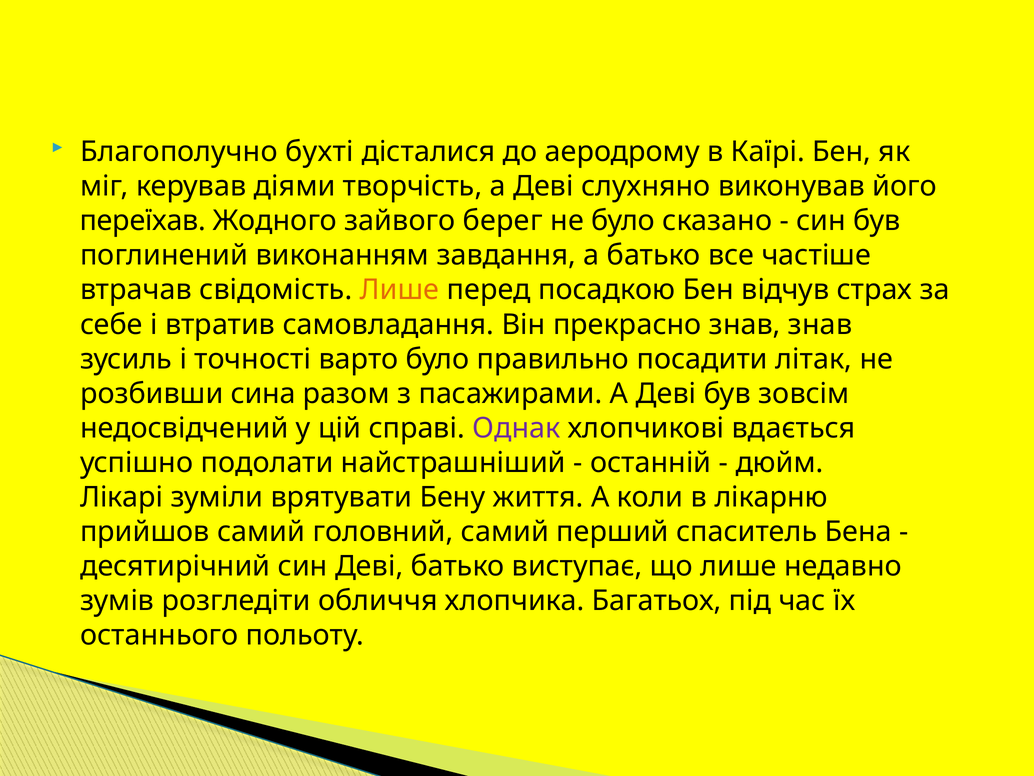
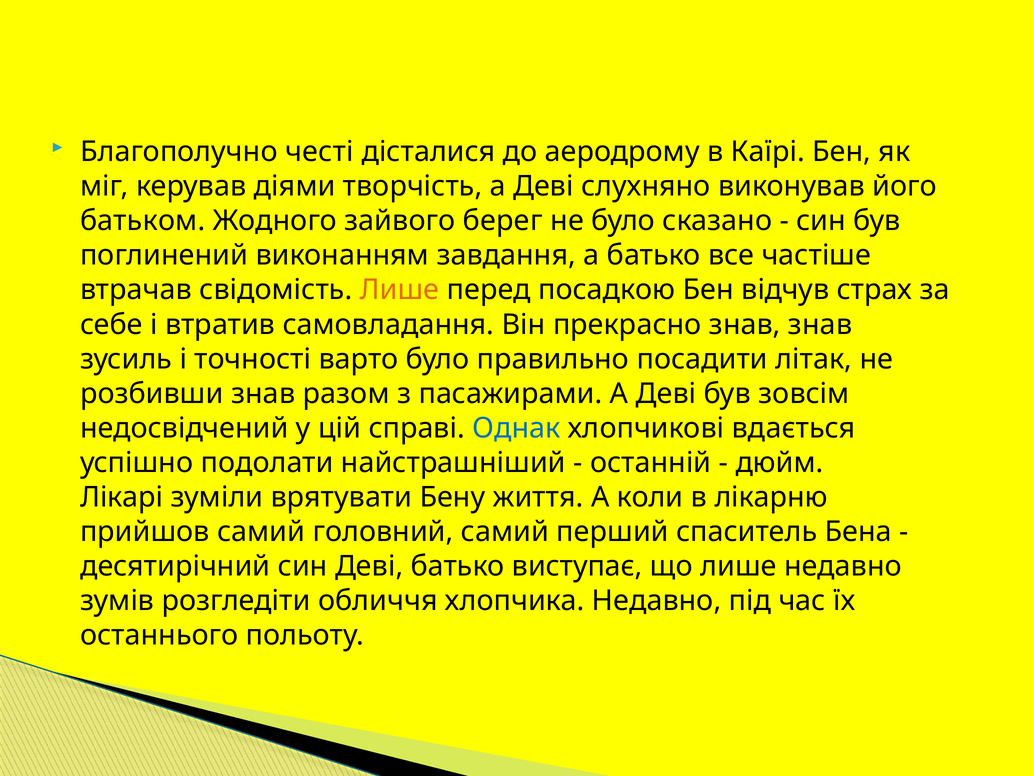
бухті: бухті -> честі (320, 152)
переїхав: переїхав -> батьком (143, 221)
розбивши сина: сина -> знав (263, 393)
Однак colour: purple -> blue (516, 428)
хлопчика Багатьох: Багатьох -> Недавно (657, 600)
